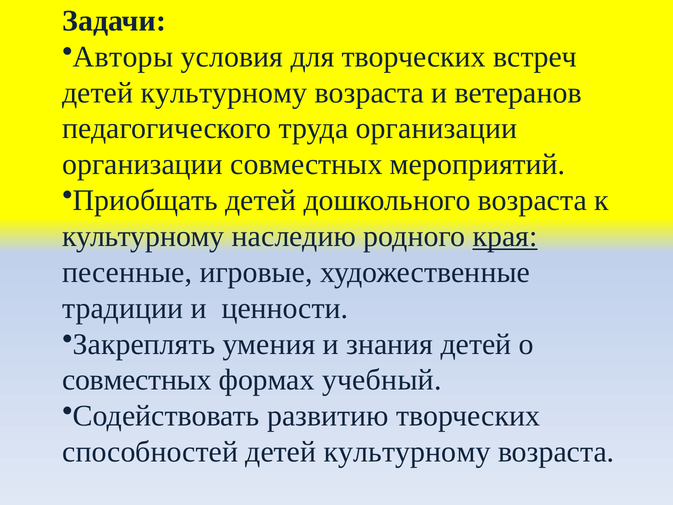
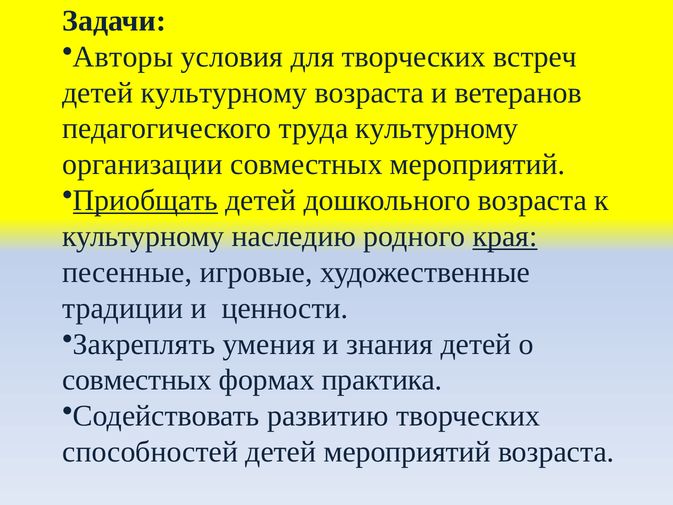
труда организации: организации -> культурному (437, 129)
Приобщать underline: none -> present (145, 200)
учебный: учебный -> практика (382, 380)
способностей детей культурному: культурному -> мероприятий (407, 452)
